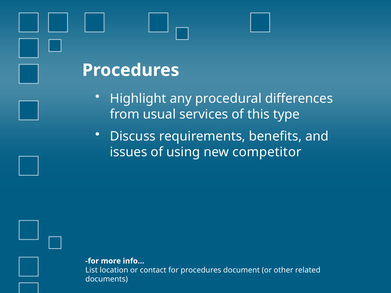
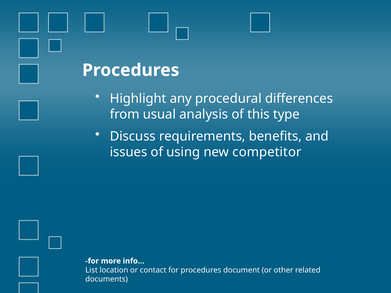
services: services -> analysis (204, 114)
